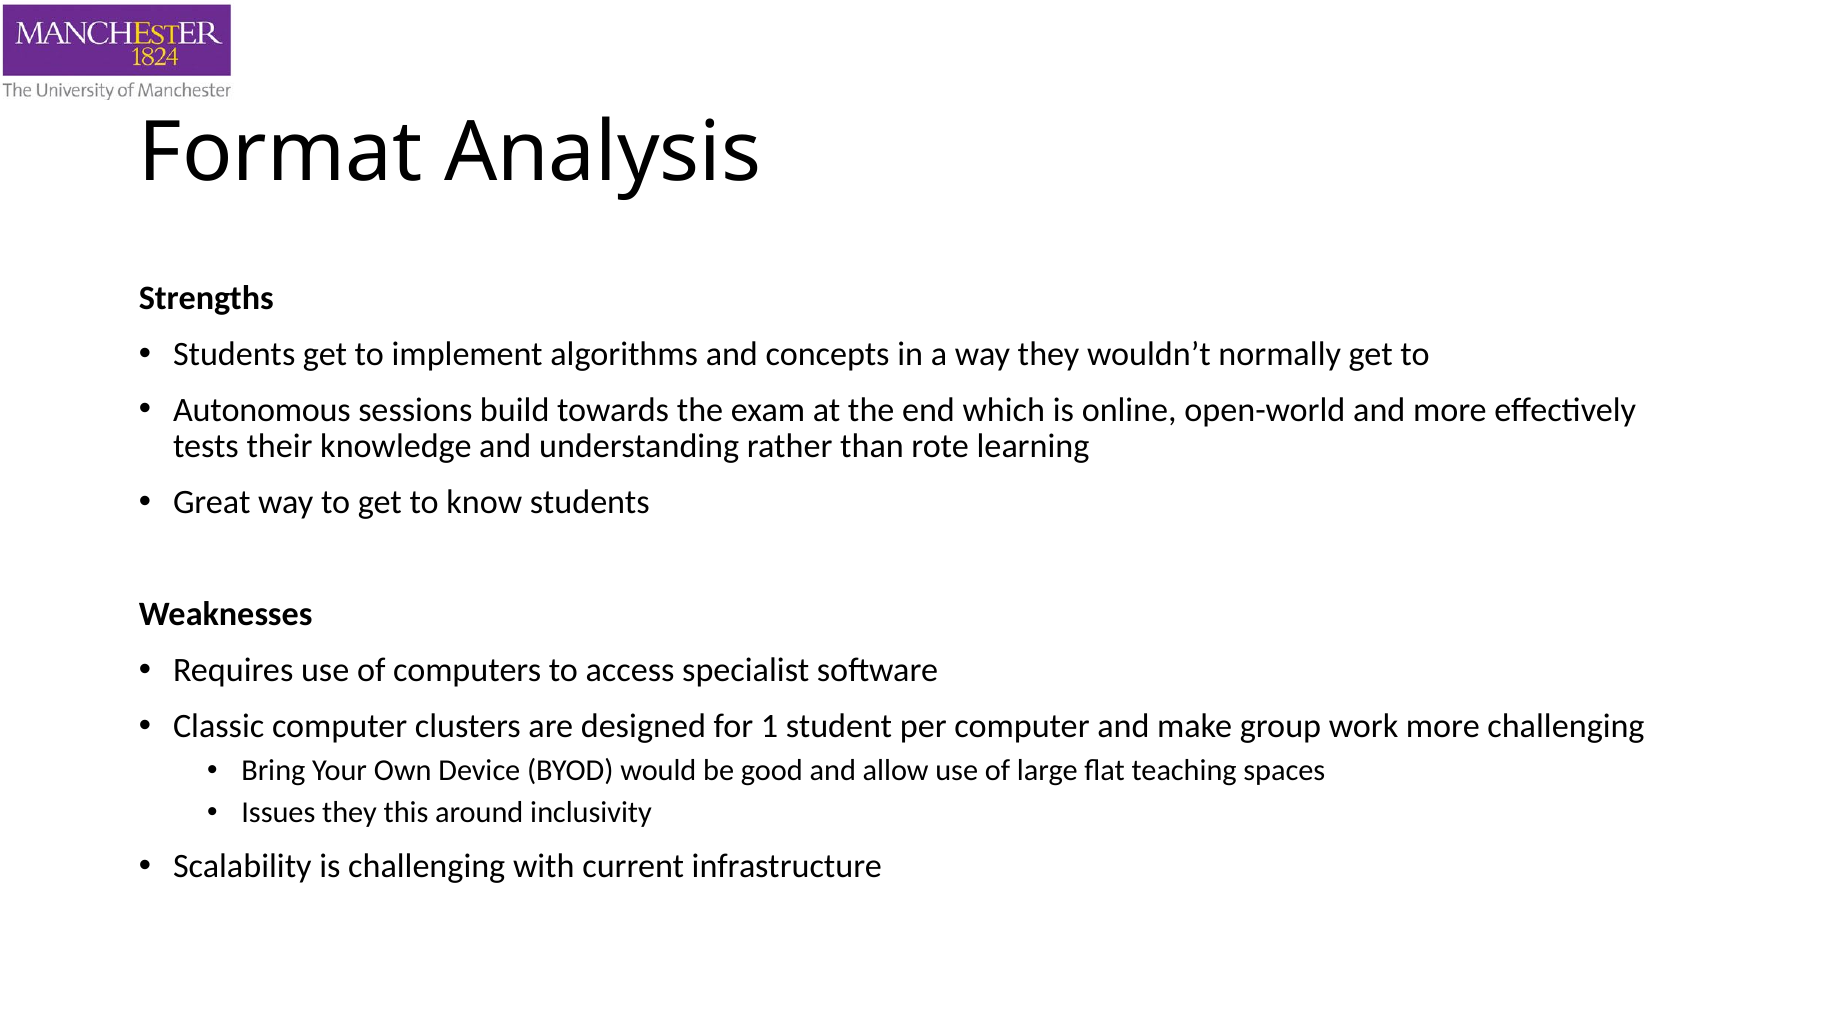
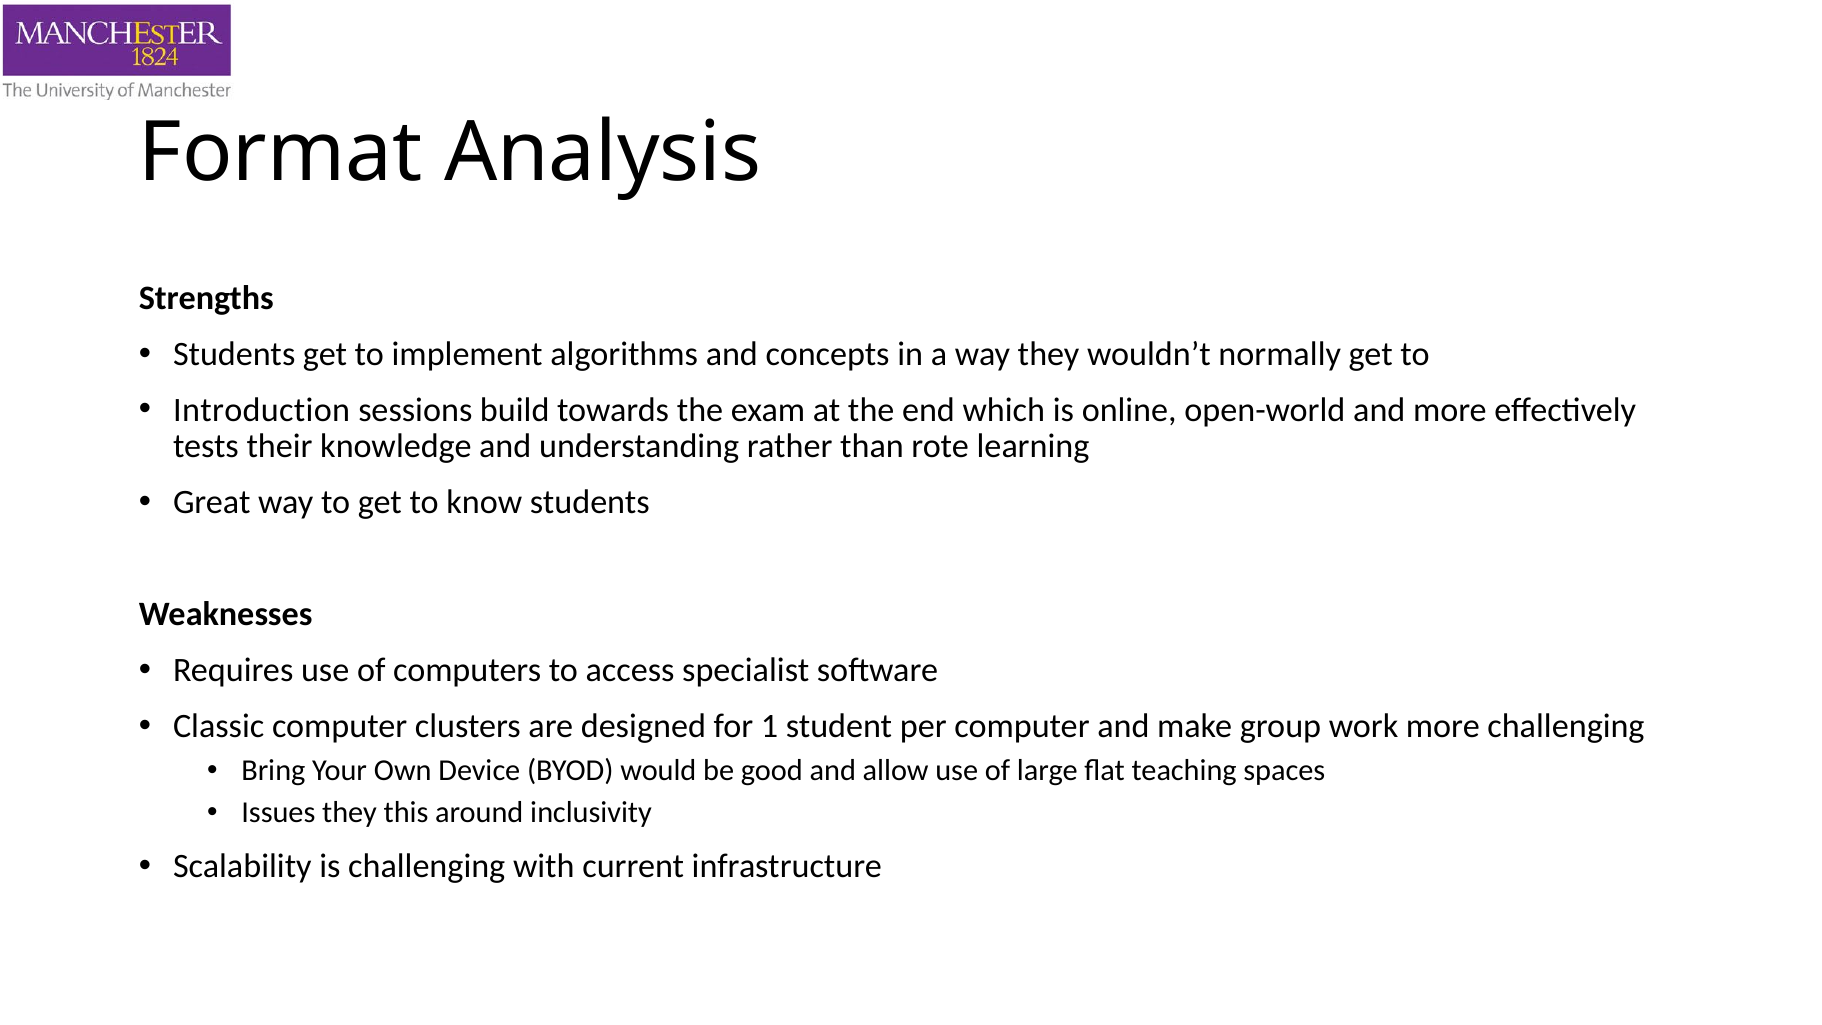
Autonomous: Autonomous -> Introduction (262, 410)
